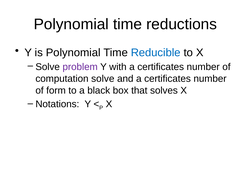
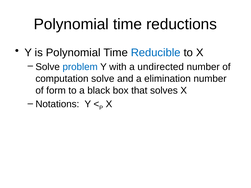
problem colour: purple -> blue (80, 67)
with a certificates: certificates -> undirected (161, 67)
and a certificates: certificates -> elimination (168, 79)
